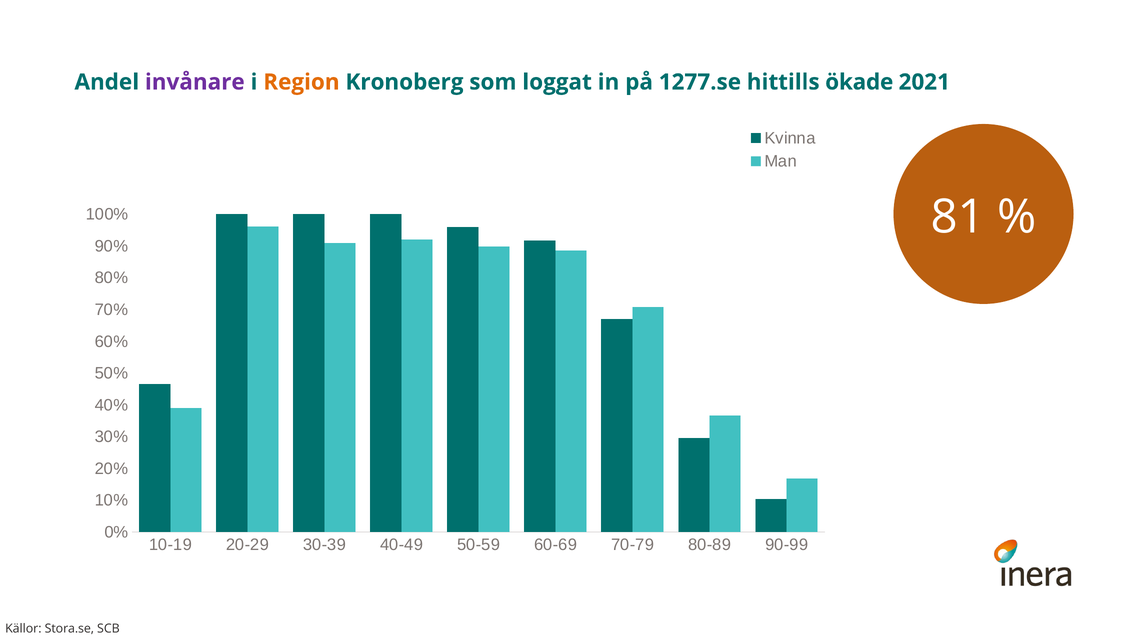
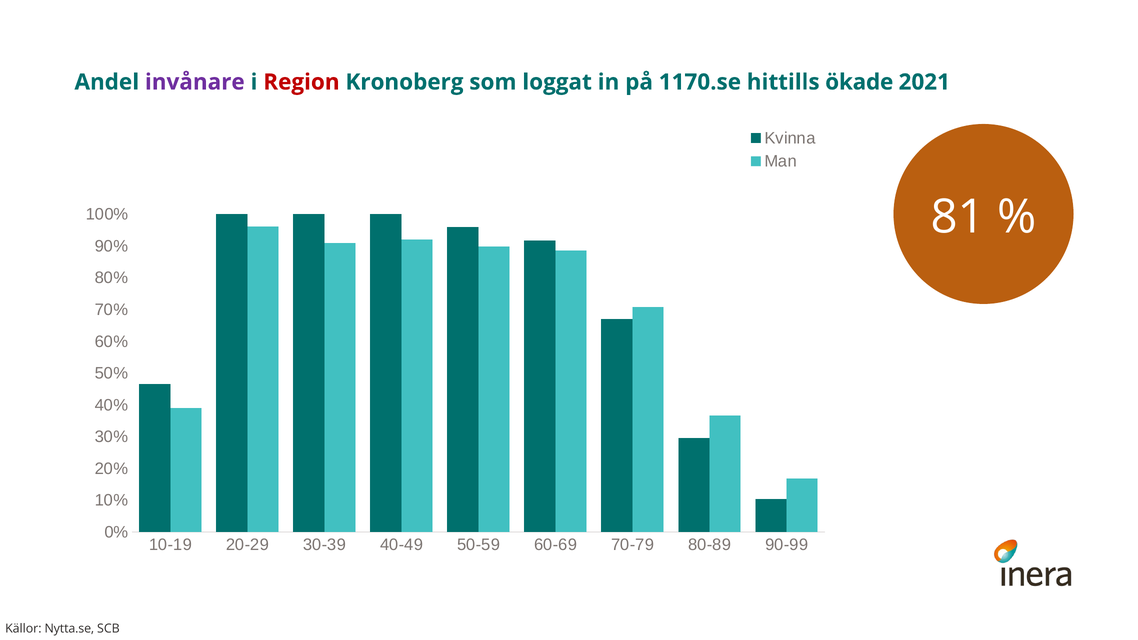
Region colour: orange -> red (301, 82)
1277.se: 1277.se -> 1170.se (700, 82)
Stora.se: Stora.se -> Nytta.se (69, 629)
